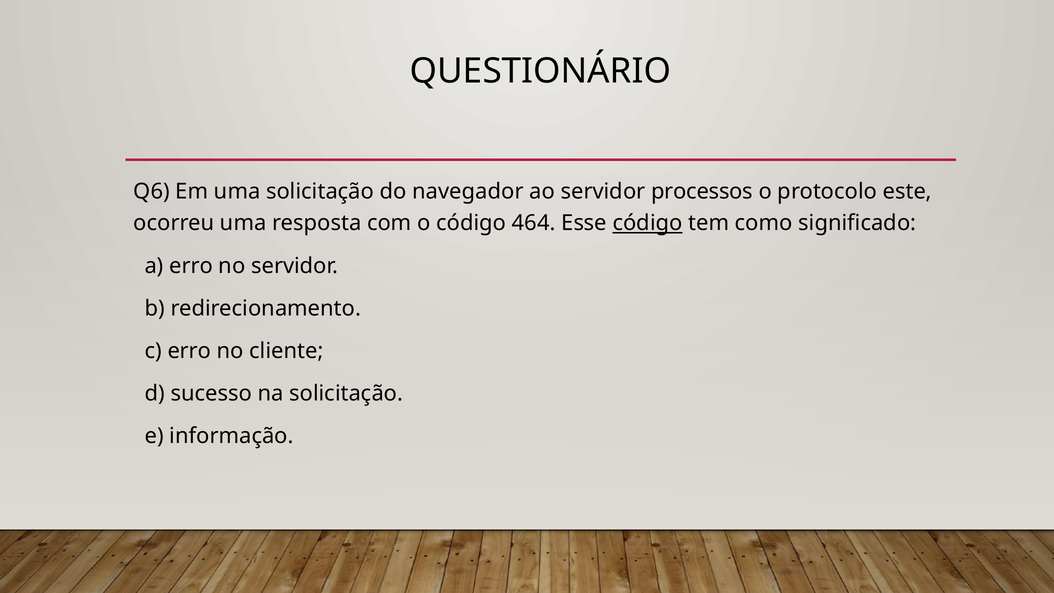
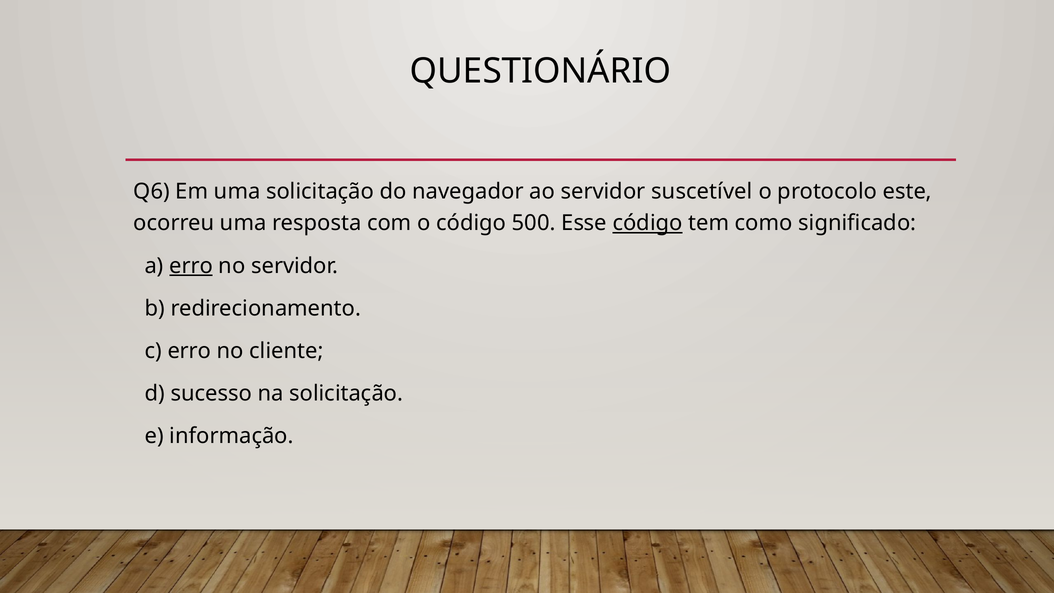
processos: processos -> suscetível (702, 191)
464: 464 -> 500 (534, 223)
erro underline: none -> present (191, 266)
